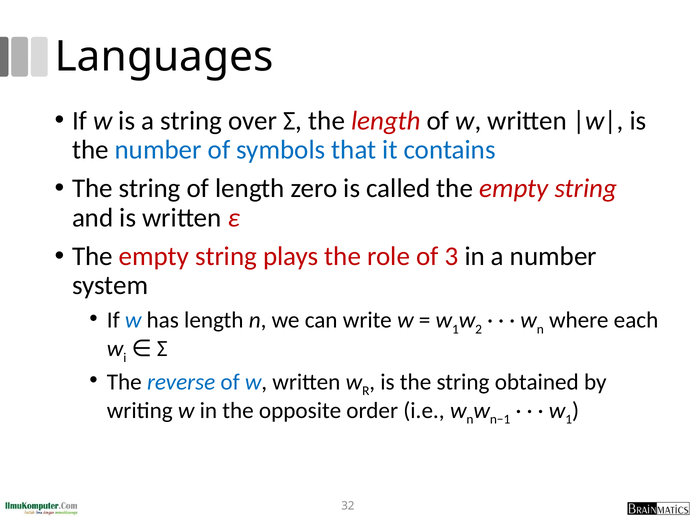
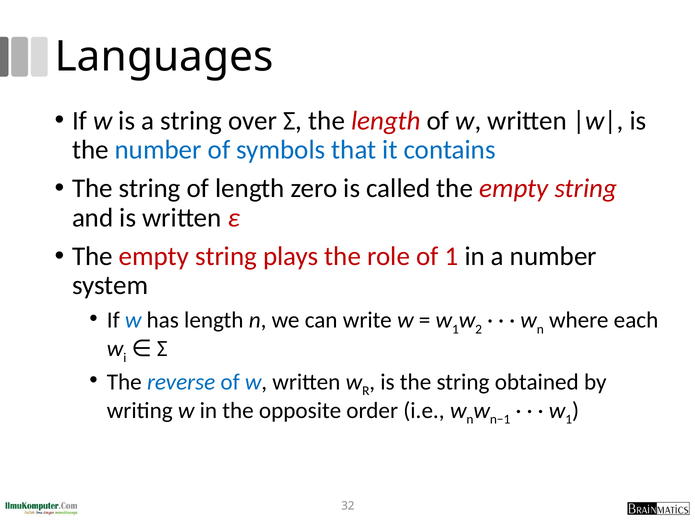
of 3: 3 -> 1 (452, 257)
